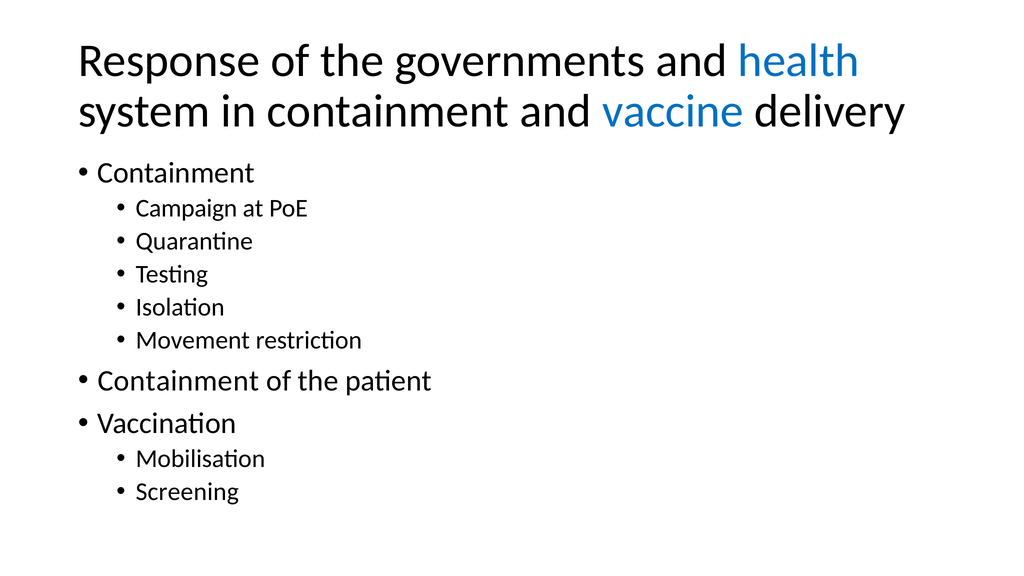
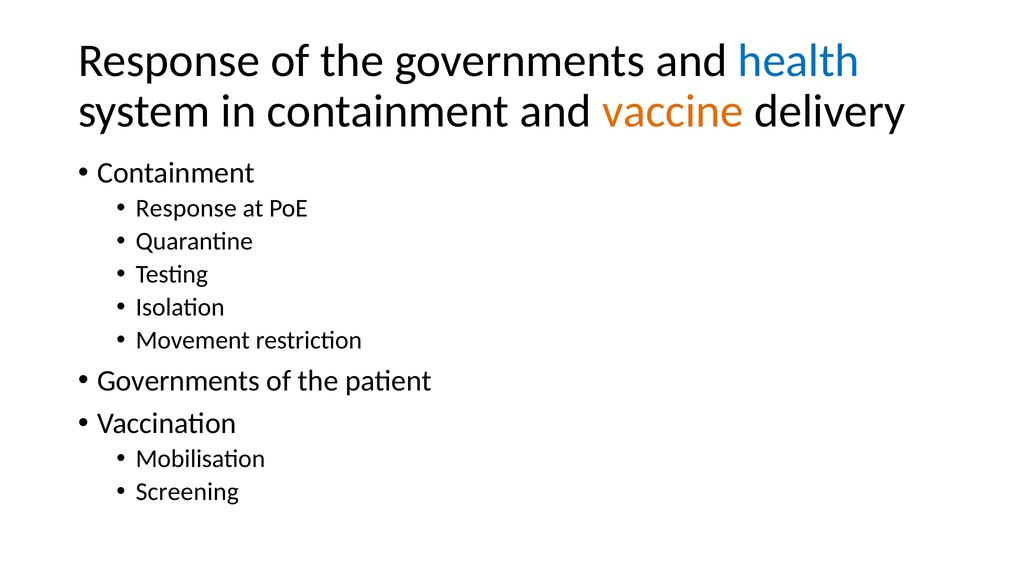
vaccine colour: blue -> orange (673, 111)
Campaign: Campaign -> Response (186, 208)
Containment: Containment -> Governments (179, 381)
